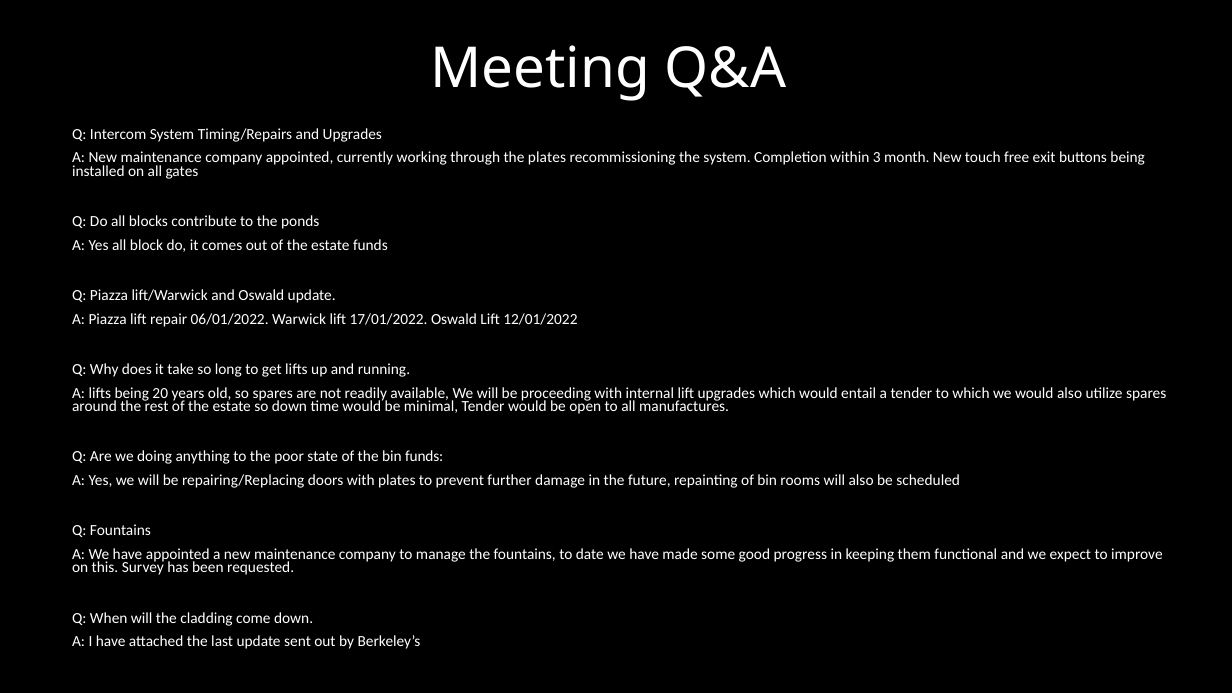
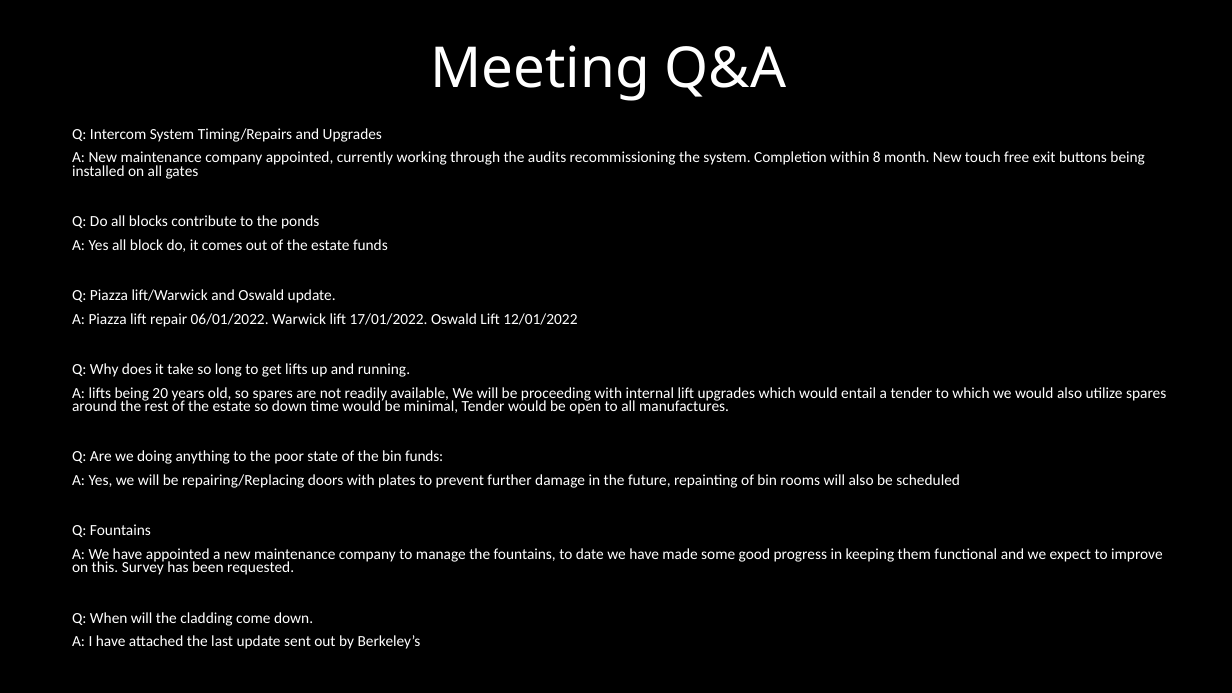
the plates: plates -> audits (547, 158)
3: 3 -> 8 (877, 158)
